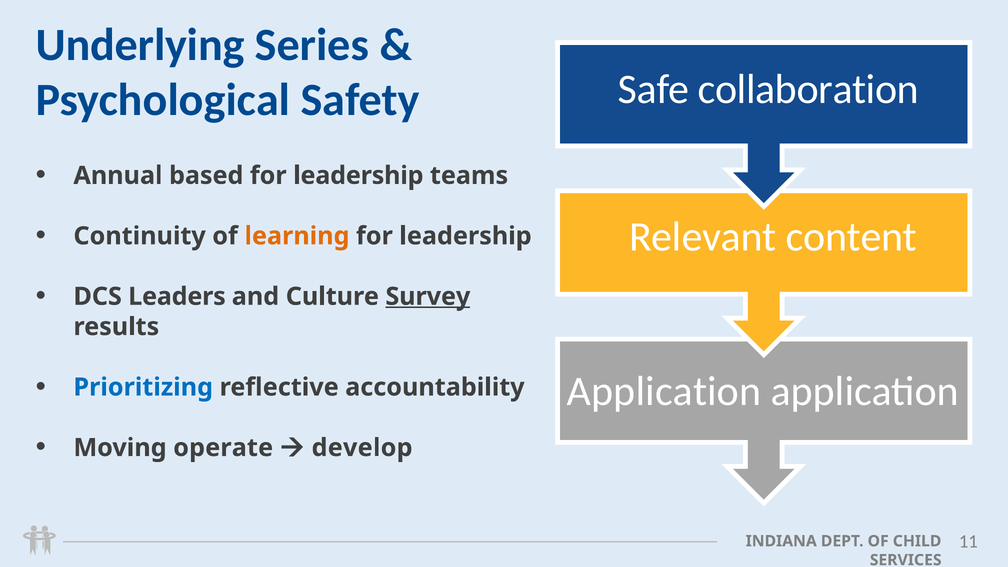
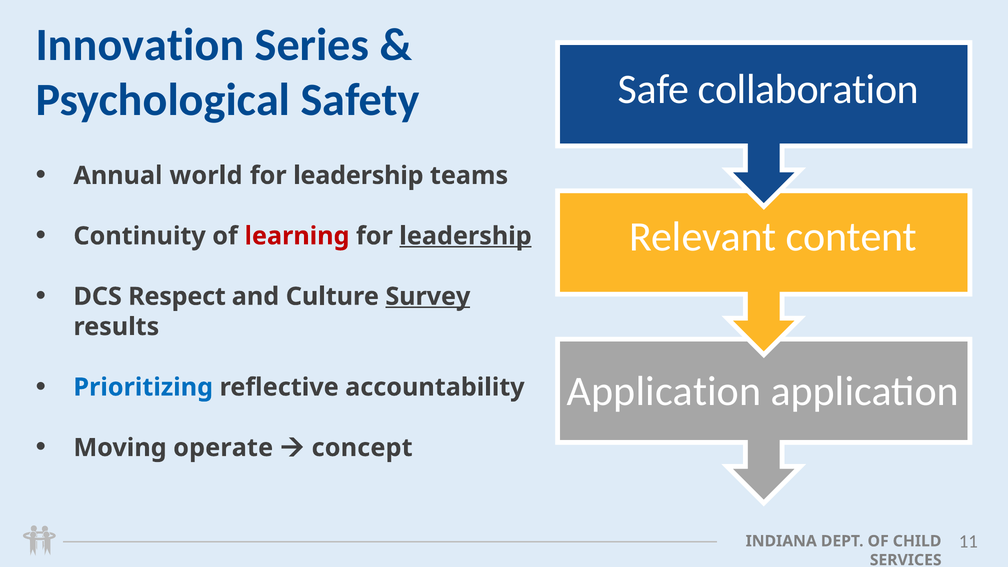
Underlying: Underlying -> Innovation (140, 45)
based: based -> world (206, 176)
learning colour: orange -> red (297, 236)
leadership underline: none -> present (466, 236)
Leaders: Leaders -> Respect (177, 297)
develop: develop -> concept (362, 448)
